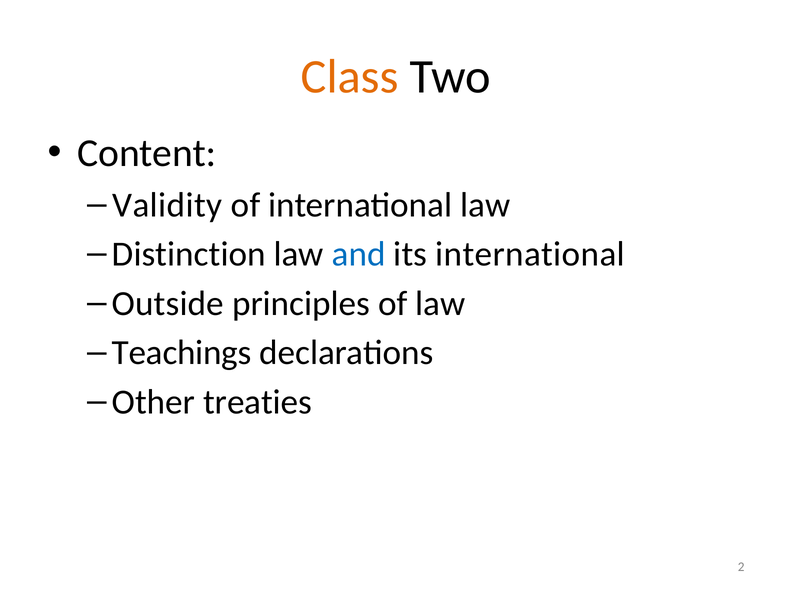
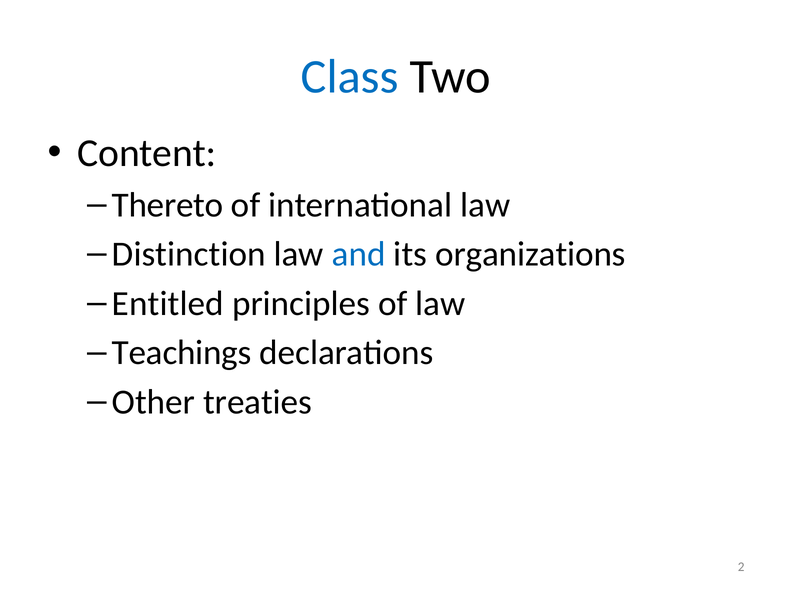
Class colour: orange -> blue (350, 77)
Validity: Validity -> Thereto (168, 205)
its international: international -> organizations (530, 254)
Outside: Outside -> Entitled (168, 303)
